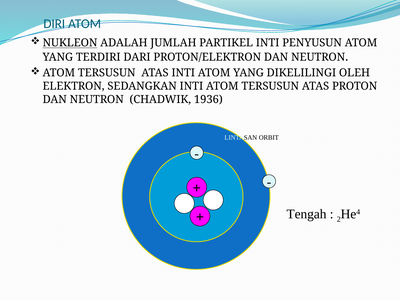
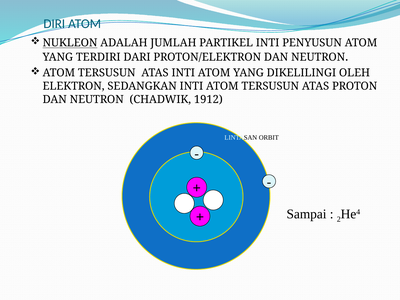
1936: 1936 -> 1912 (208, 100)
Tengah: Tengah -> Sampai (307, 214)
